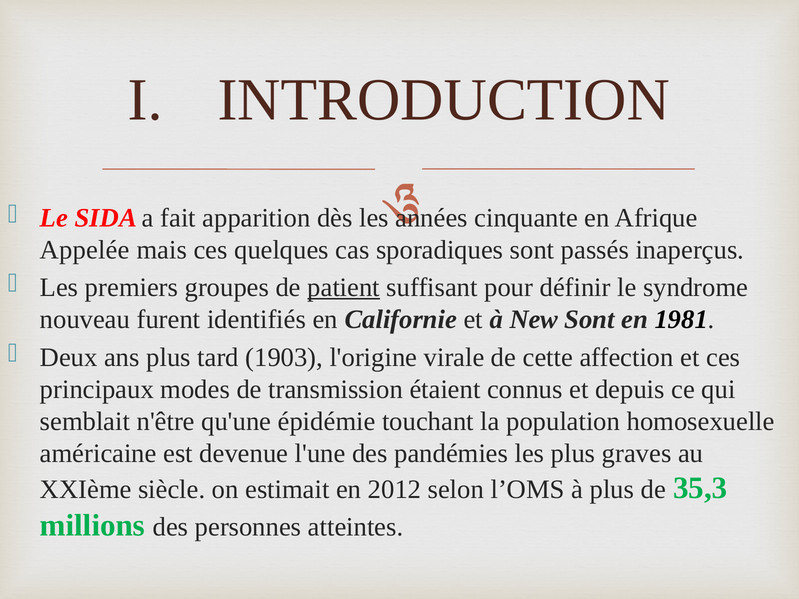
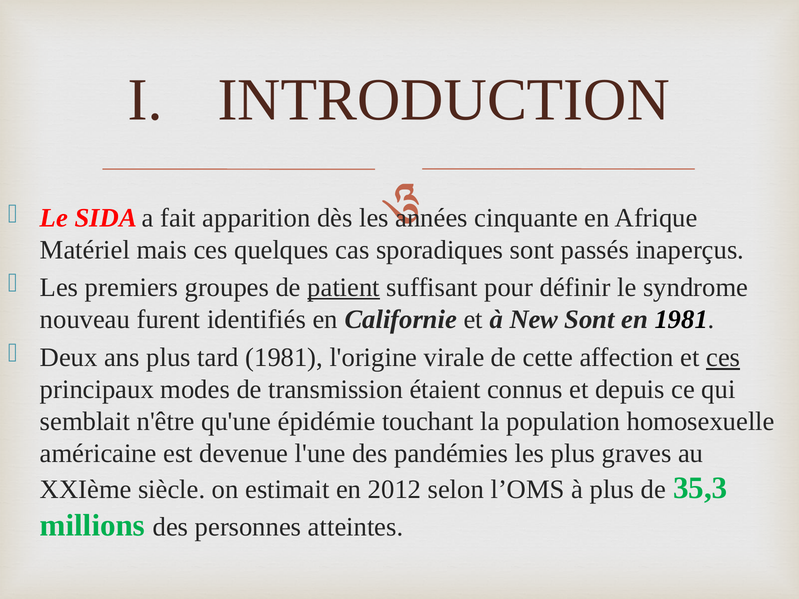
Appelée: Appelée -> Matériel (85, 250)
tard 1903: 1903 -> 1981 (284, 358)
ces underline: none -> present (723, 358)
